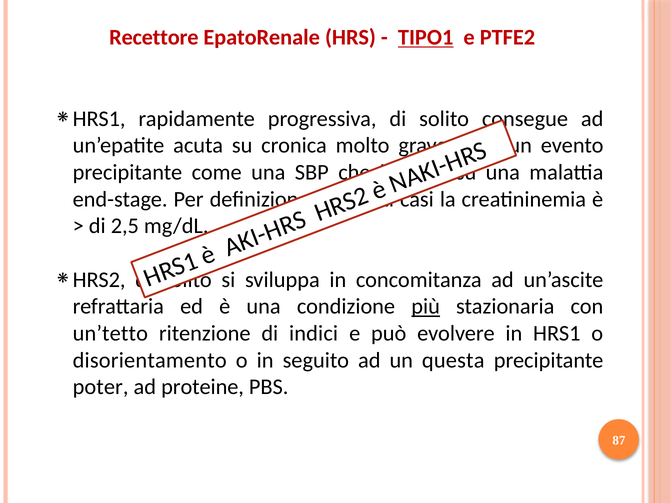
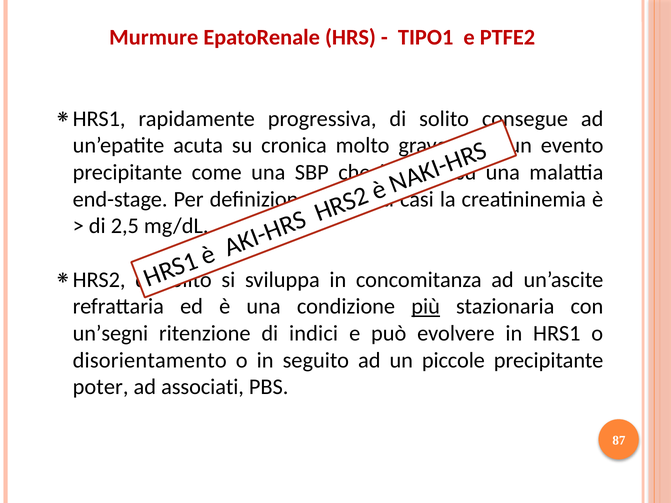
Recettore: Recettore -> Murmure (154, 37)
TIPO1 underline: present -> none (426, 37)
un’tetto: un’tetto -> un’segni (110, 333)
questa: questa -> piccole (453, 360)
proteine: proteine -> associati (203, 387)
